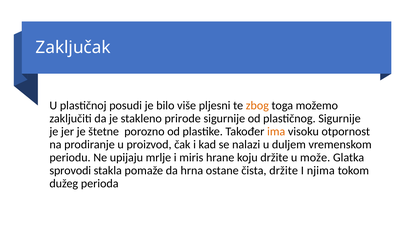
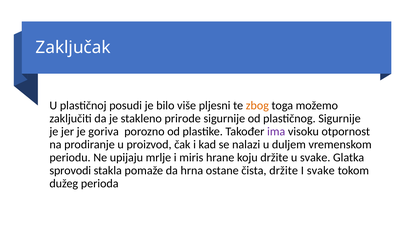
štetne: štetne -> goriva (104, 132)
ima colour: orange -> purple (276, 132)
u može: može -> svake (315, 158)
I njima: njima -> svake (321, 171)
